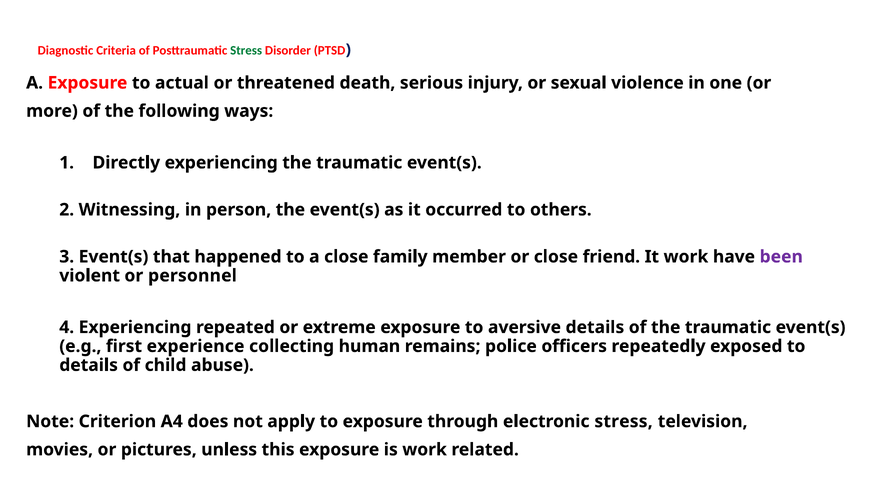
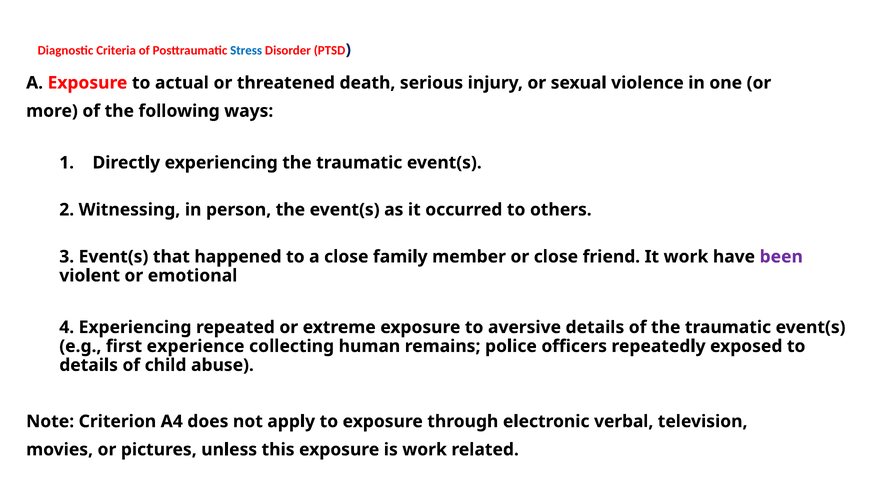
Stress colour: green -> blue (246, 50)
personnel: personnel -> emotional (193, 276)
electronic stress: stress -> verbal (624, 421)
